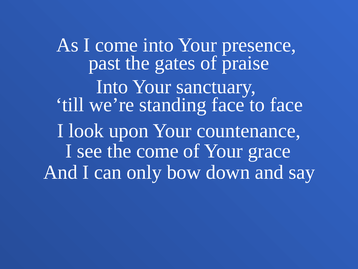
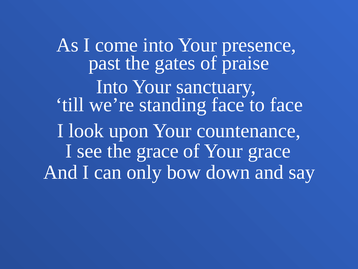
the come: come -> grace (157, 151)
